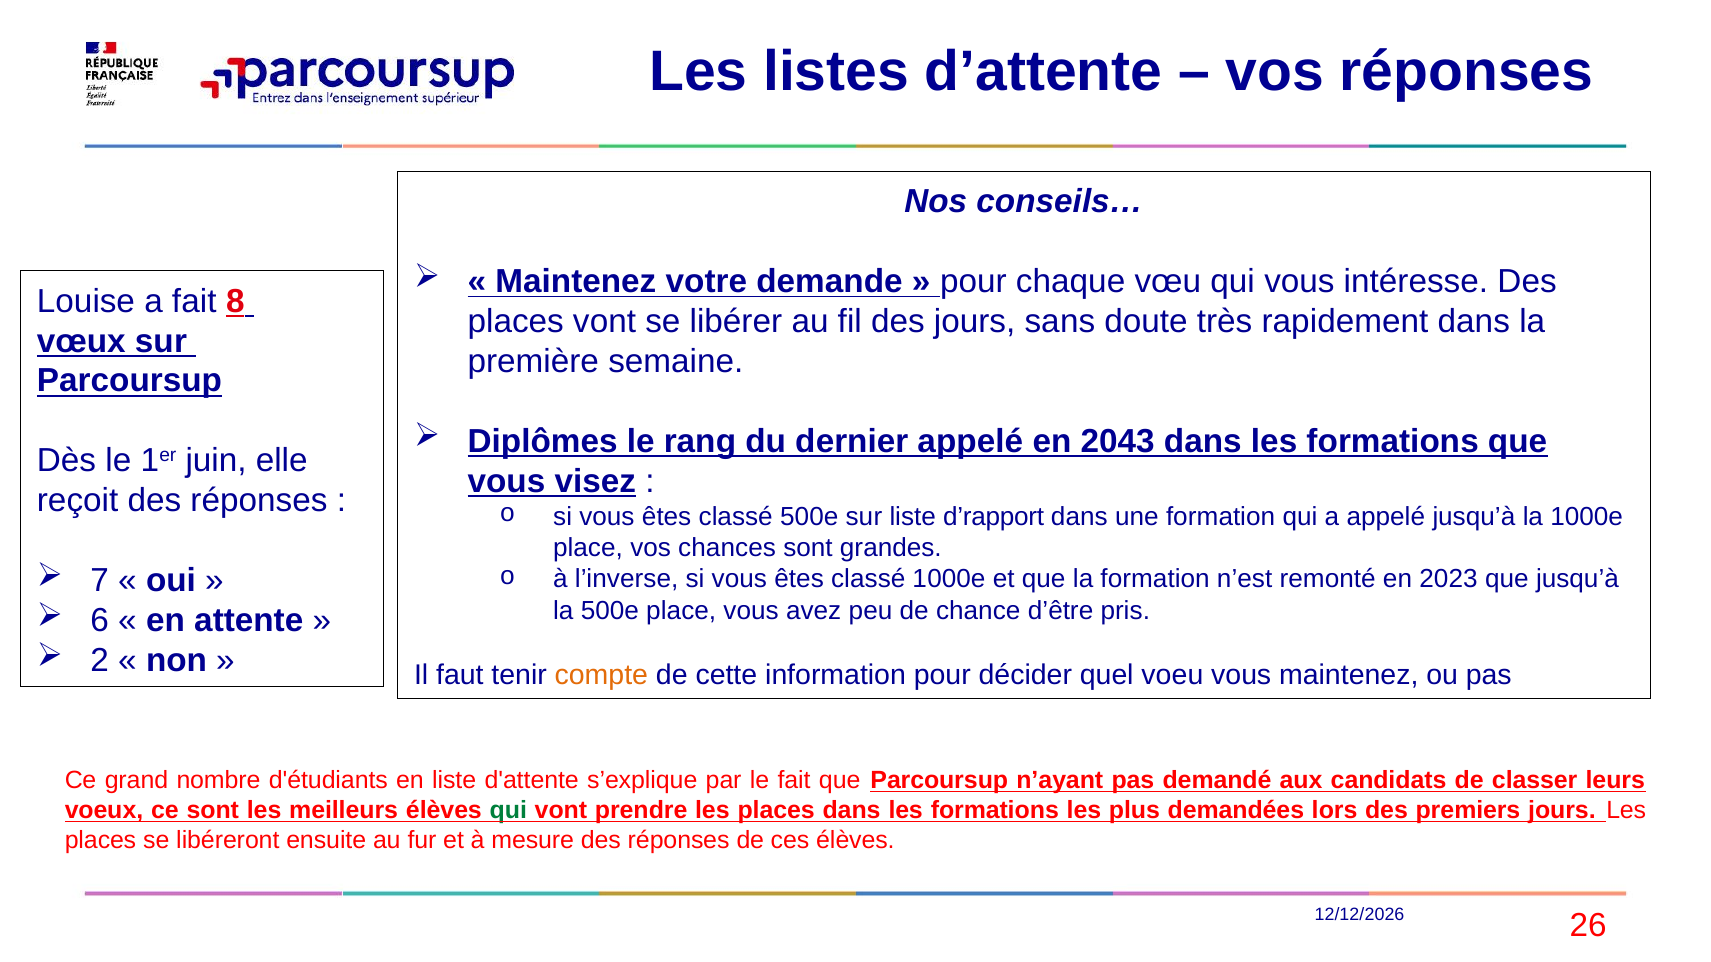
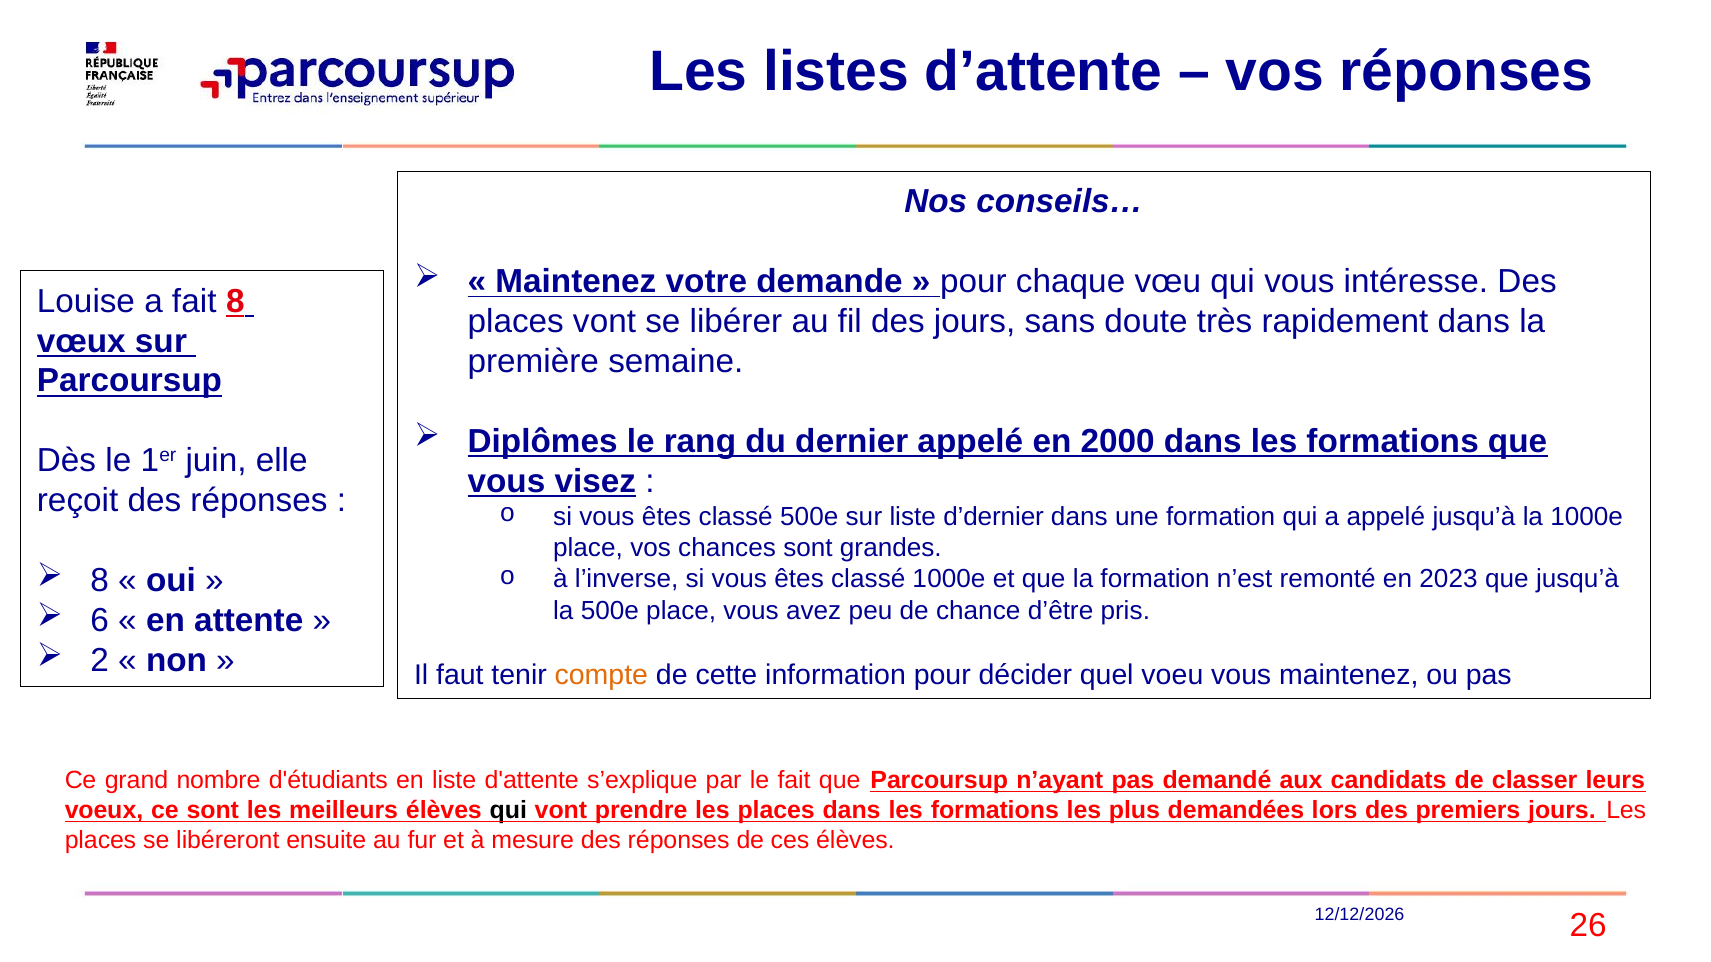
2043: 2043 -> 2000 (1118, 442)
d’rapport: d’rapport -> d’dernier (994, 517)
7: 7 -> 8 (100, 581)
qui colour: green -> black (508, 811)
